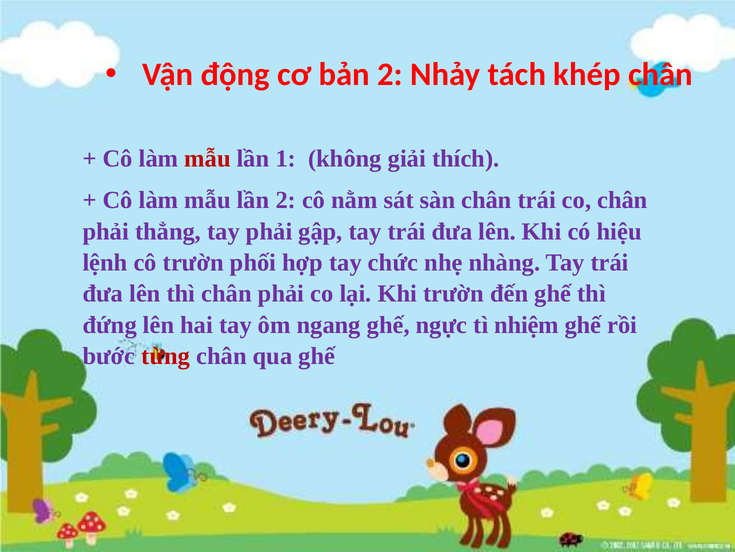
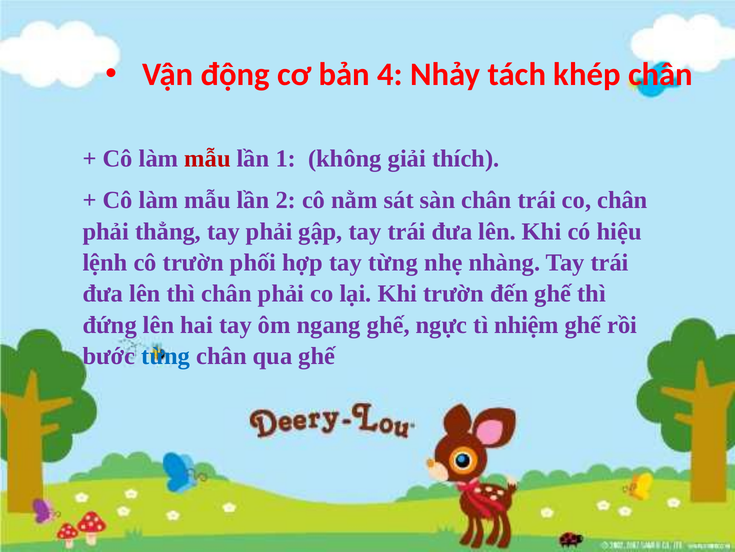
bản 2: 2 -> 4 (390, 74)
tay chức: chức -> từng (393, 262)
từng colour: red -> blue (166, 356)
